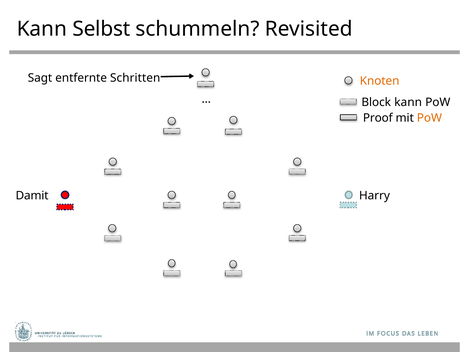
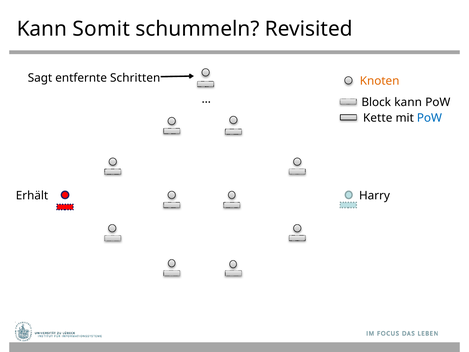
Selbst: Selbst -> Somit (101, 29)
Proof: Proof -> Kette (378, 118)
PoW colour: orange -> blue (429, 118)
Damit: Damit -> Erhält (32, 195)
